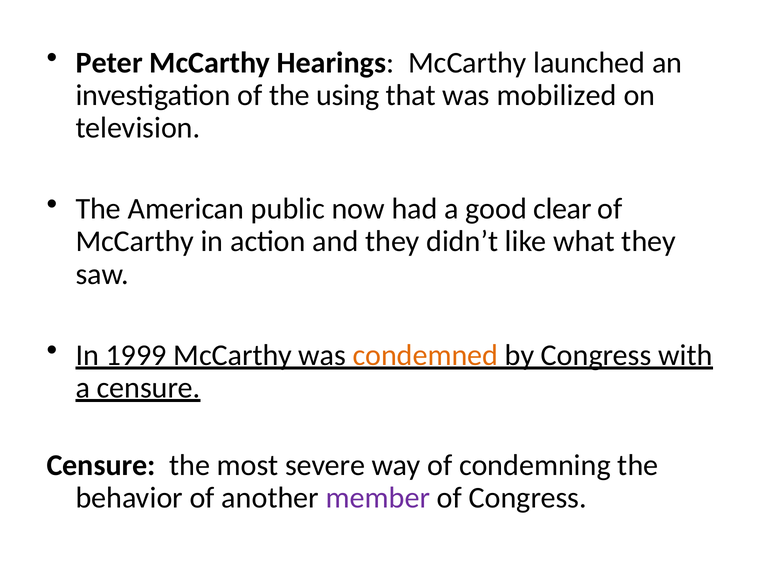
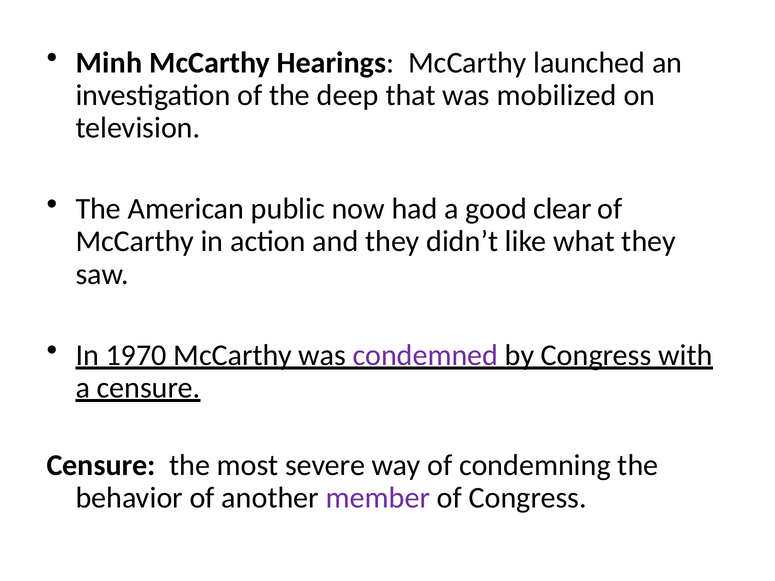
Peter: Peter -> Minh (109, 63)
using: using -> deep (348, 95)
1999: 1999 -> 1970 (136, 355)
condemned colour: orange -> purple (425, 355)
